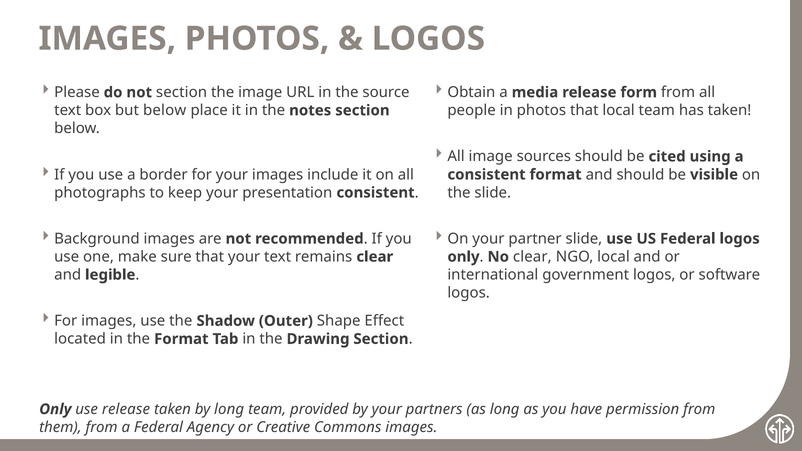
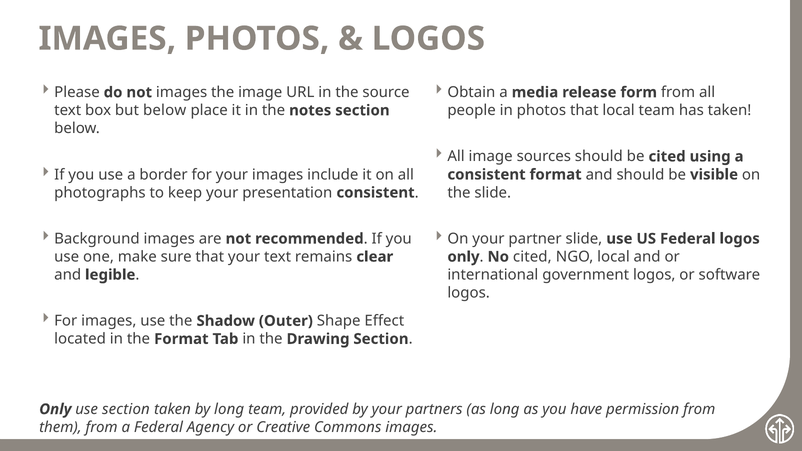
not section: section -> images (182, 92)
No clear: clear -> cited (532, 257)
use release: release -> section (126, 409)
